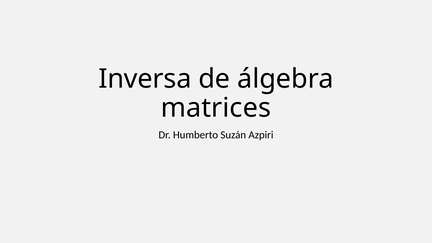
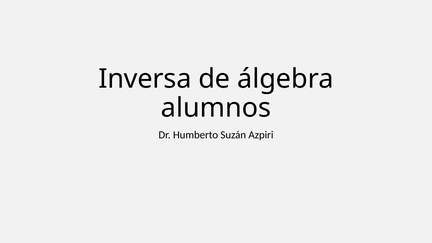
matrices: matrices -> alumnos (216, 108)
